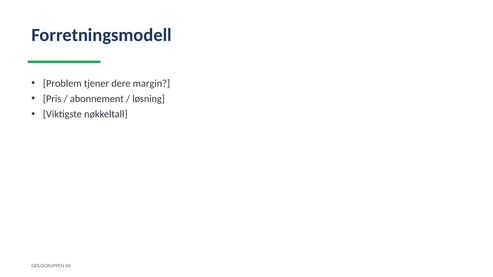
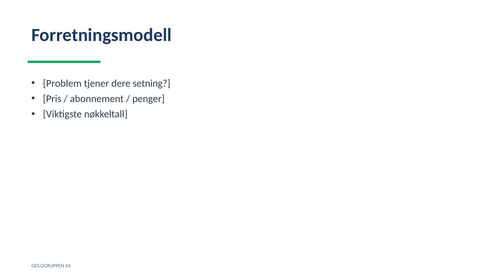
margin: margin -> setning (152, 83)
løsning: løsning -> penger (149, 99)
